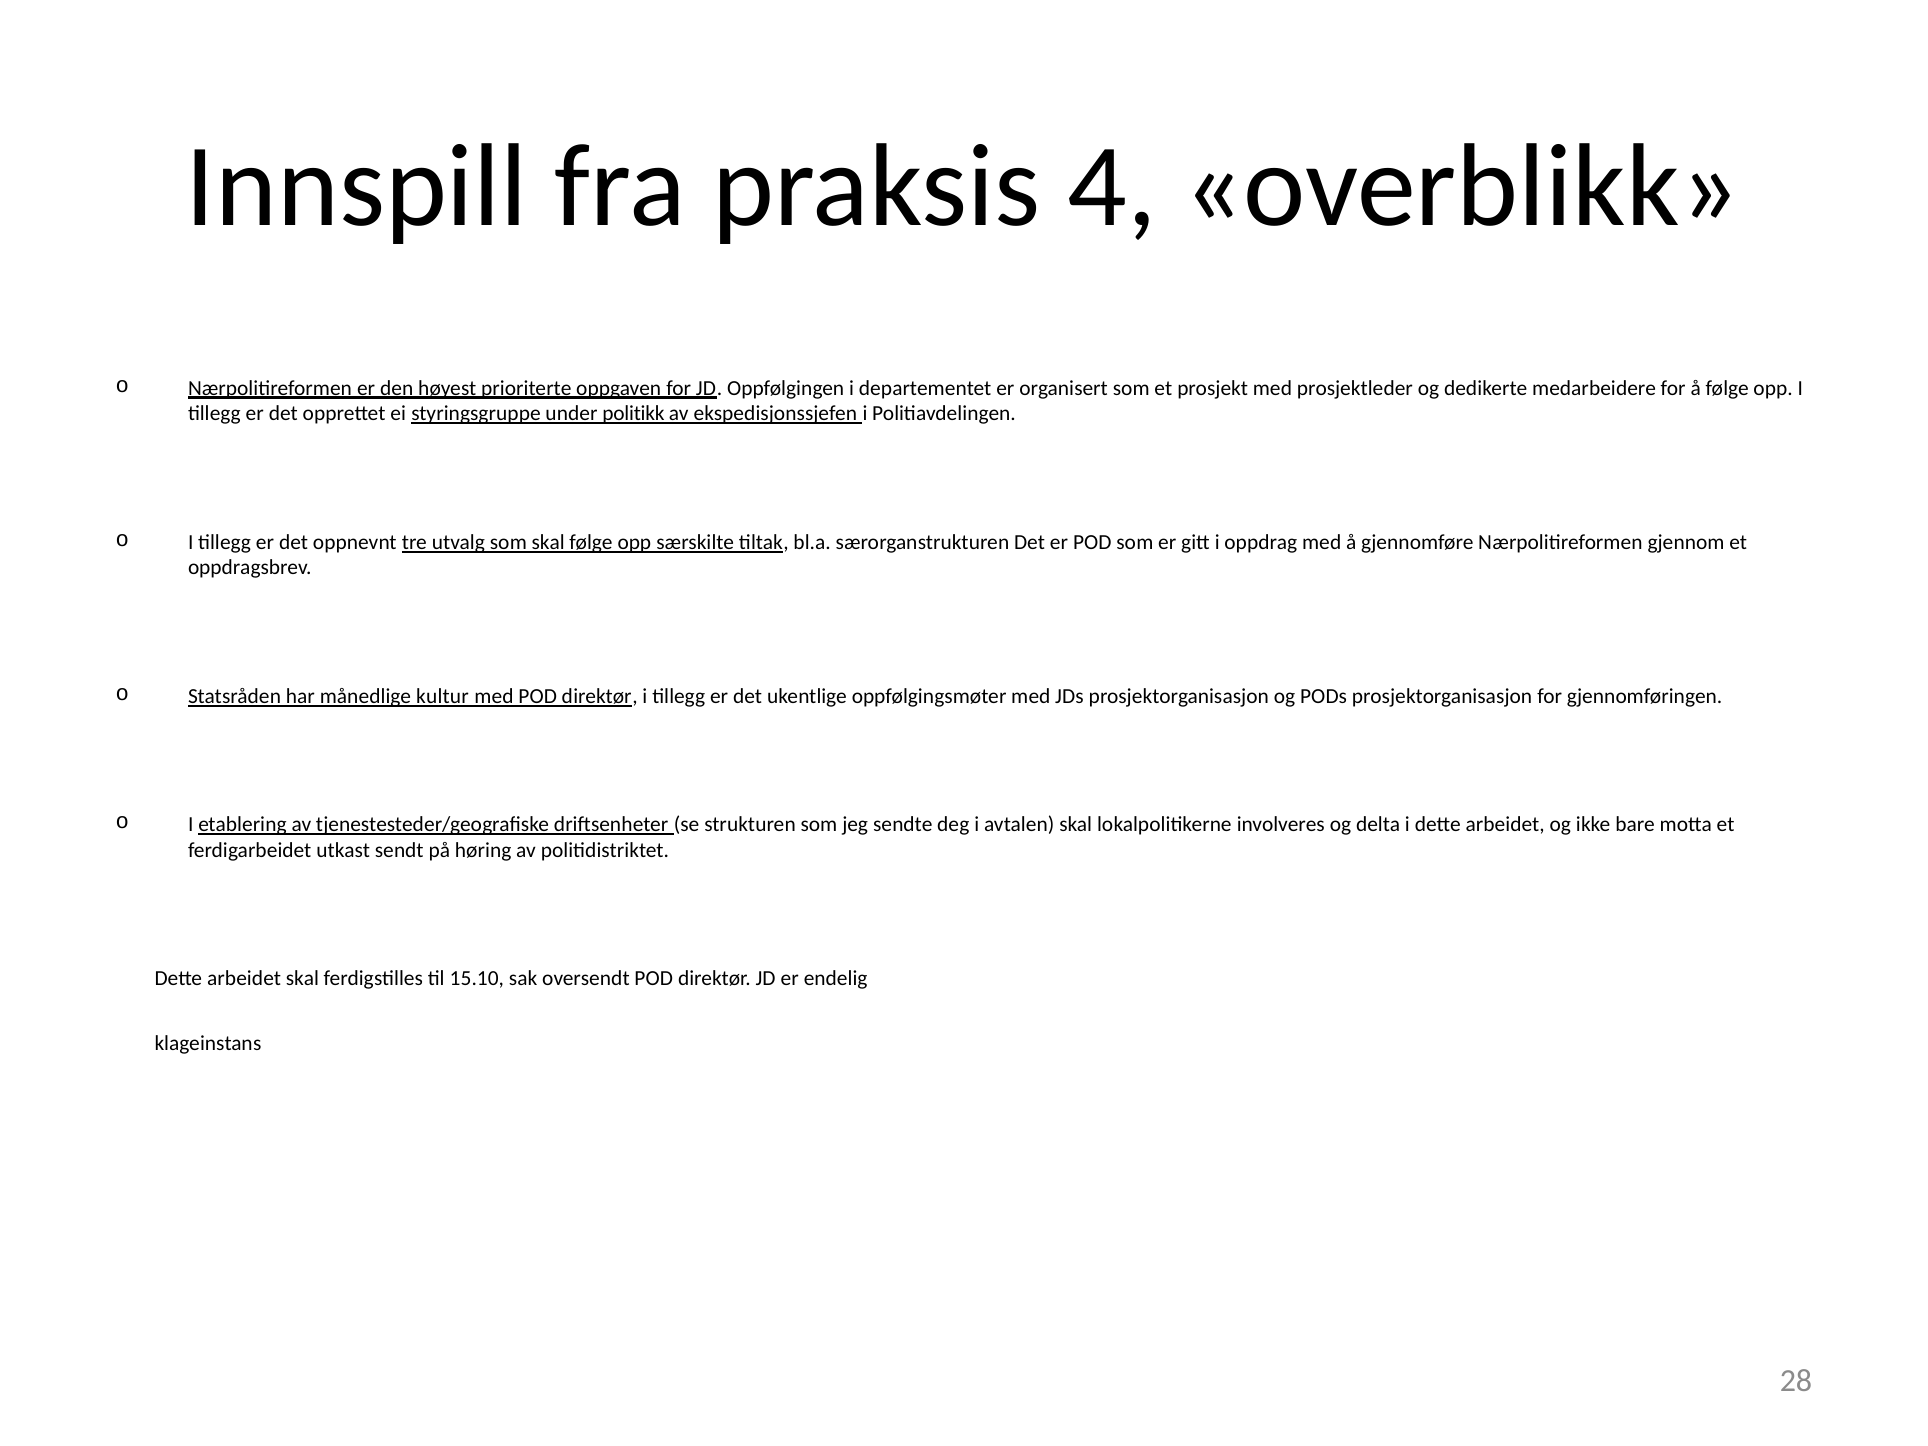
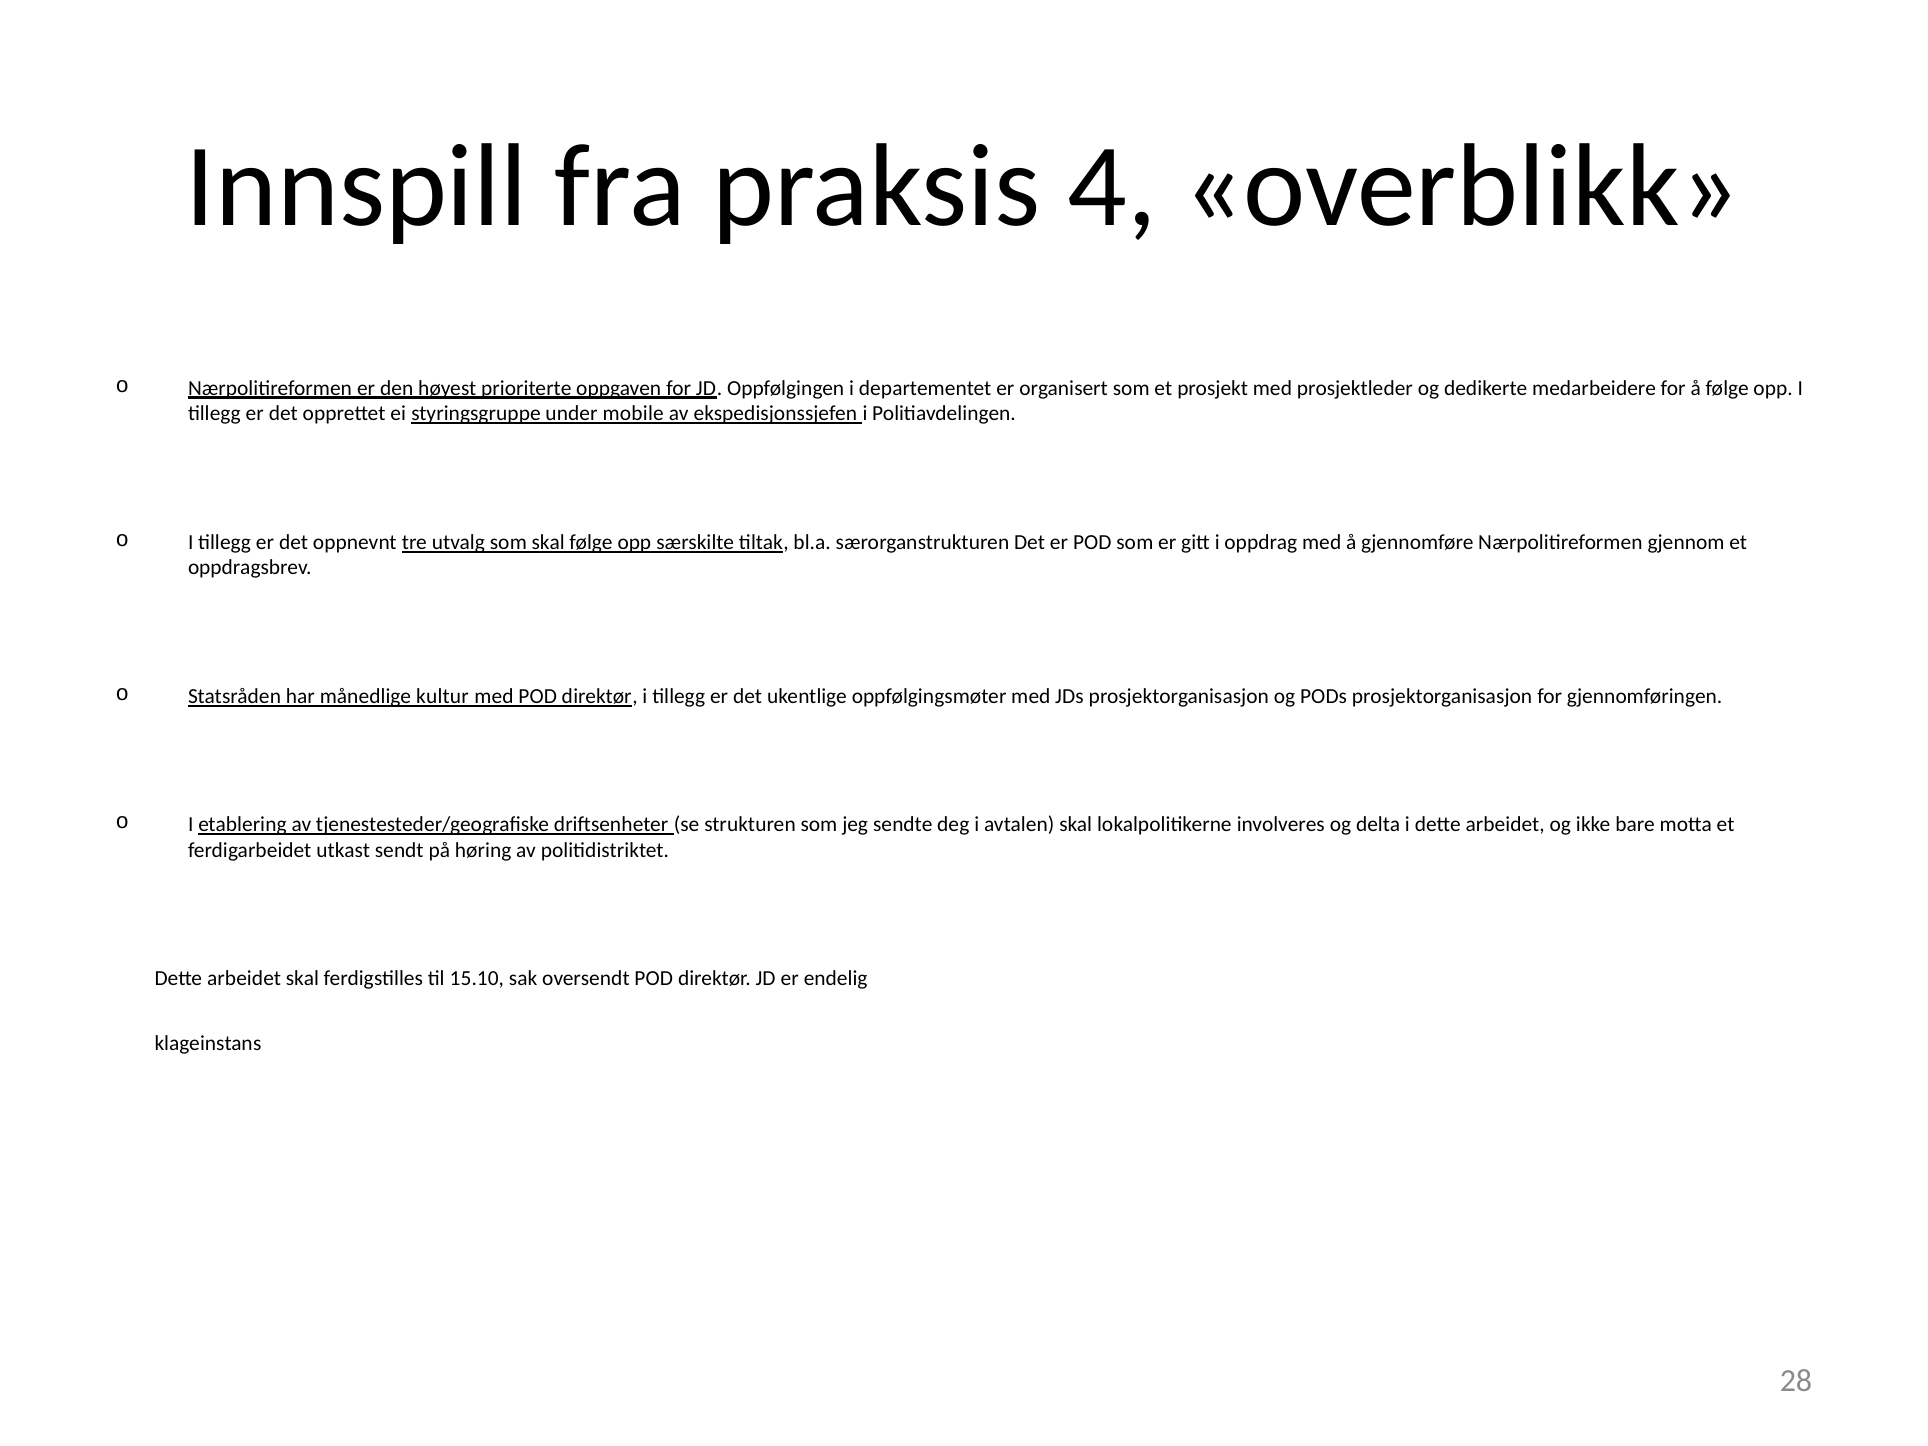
politikk: politikk -> mobile (633, 414)
